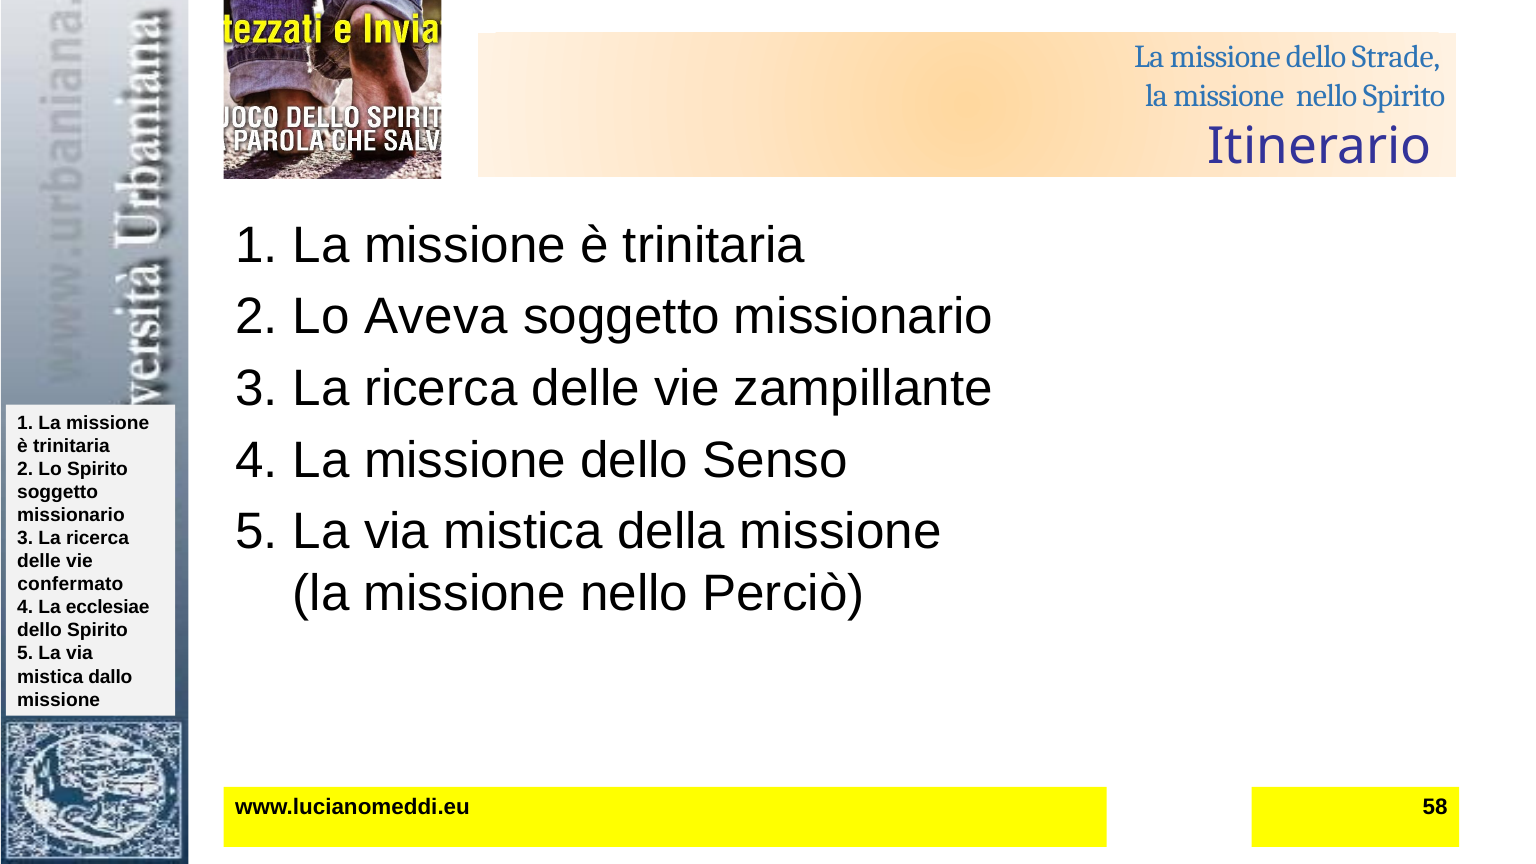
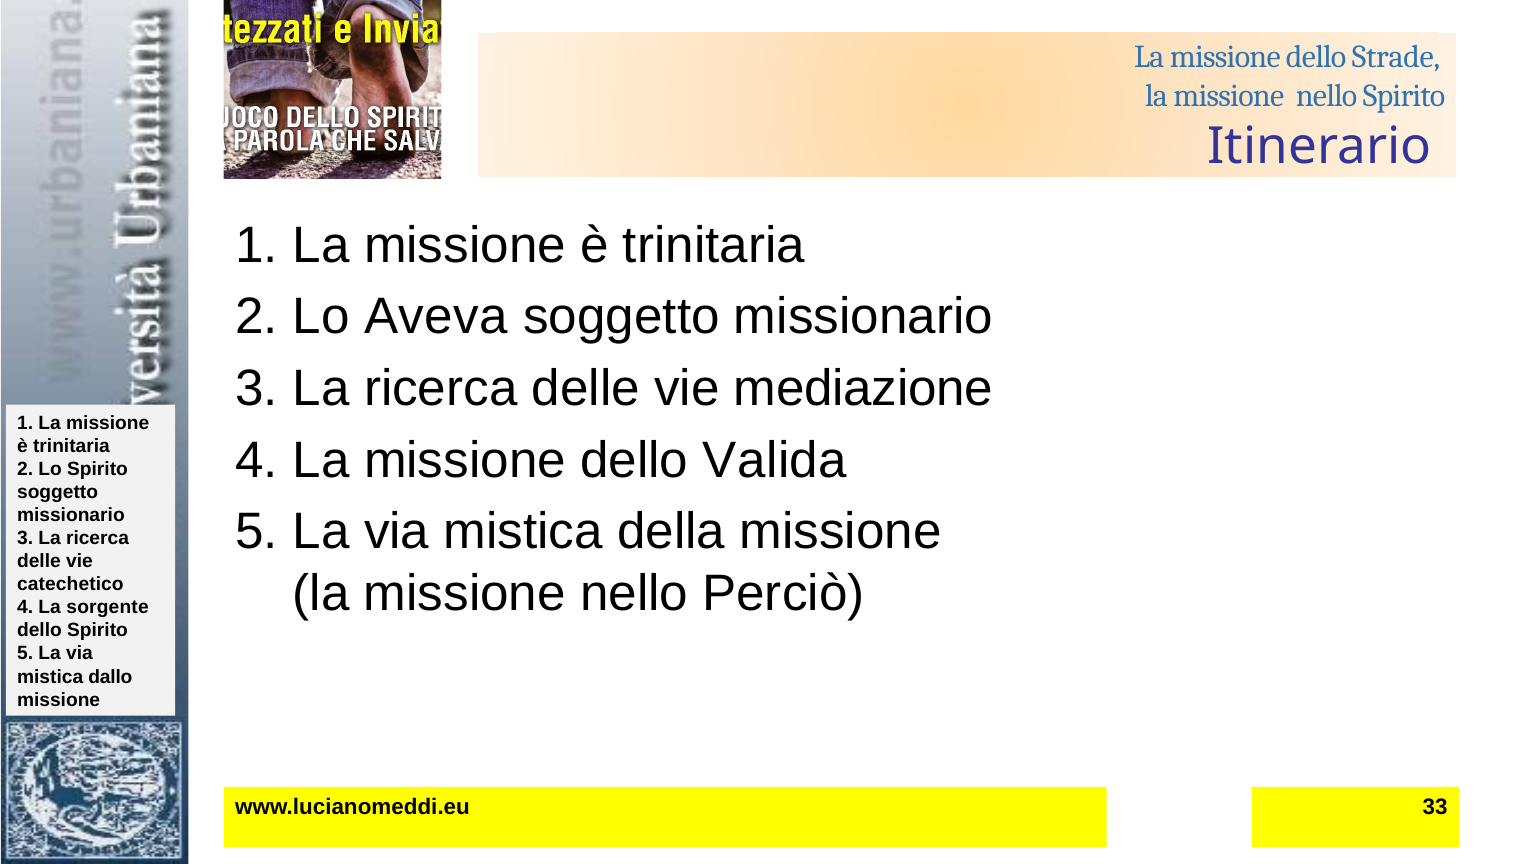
zampillante: zampillante -> mediazione (864, 389)
Senso: Senso -> Valida (775, 460)
confermato: confermato -> catechetico (70, 585)
ecclesiae: ecclesiae -> sorgente (108, 608)
58: 58 -> 33 (1435, 808)
